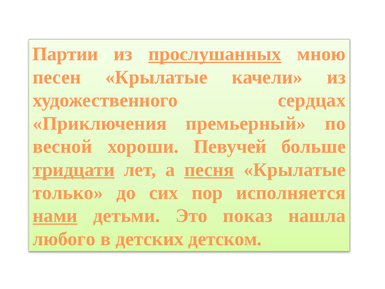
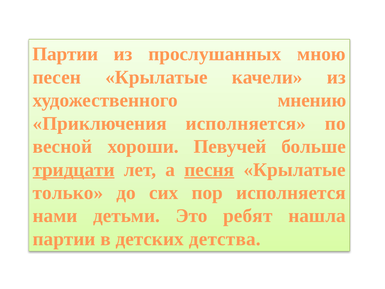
прослушанных underline: present -> none (215, 54)
сердцах: сердцах -> мнению (312, 100)
Приключения премьерный: премьерный -> исполняется (246, 123)
нами underline: present -> none (55, 216)
показ: показ -> ребят (248, 216)
любого: любого -> партии (64, 239)
детском: детском -> детства (225, 239)
